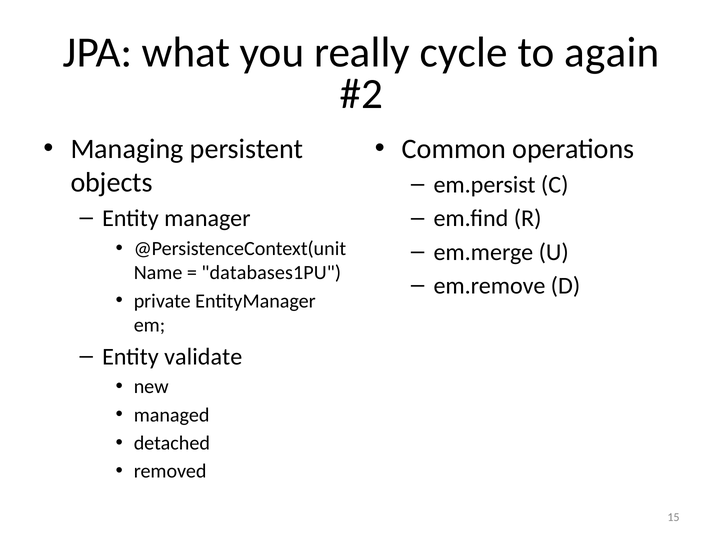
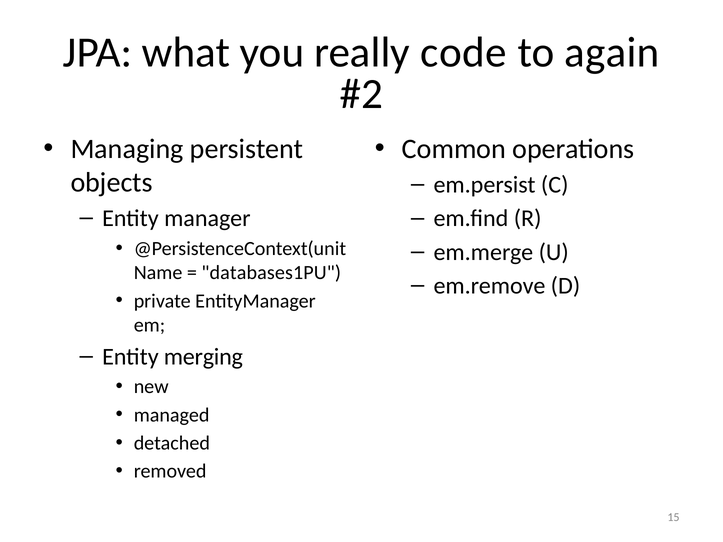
cycle: cycle -> code (464, 53)
validate: validate -> merging (203, 357)
